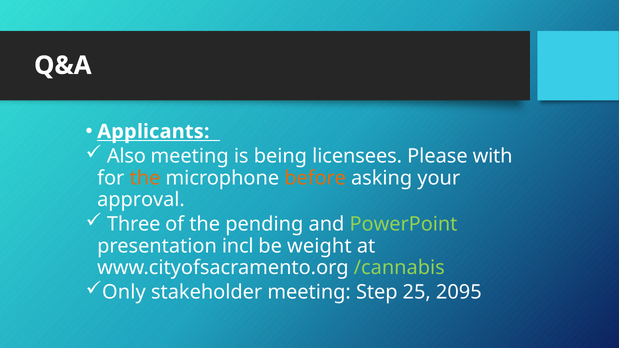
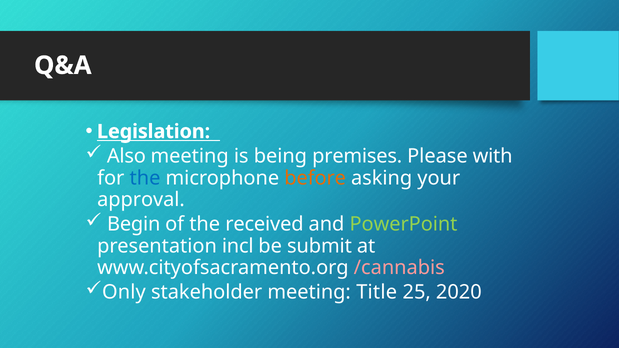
Applicants: Applicants -> Legislation (154, 132)
licensees: licensees -> premises (357, 156)
the colour: orange -> blue (145, 178)
Three: Three -> Begin (134, 224)
pending: pending -> received (264, 224)
weight: weight -> submit (320, 246)
/cannabis colour: light green -> pink (399, 268)
Step: Step -> Title (377, 293)
2095: 2095 -> 2020 (459, 293)
